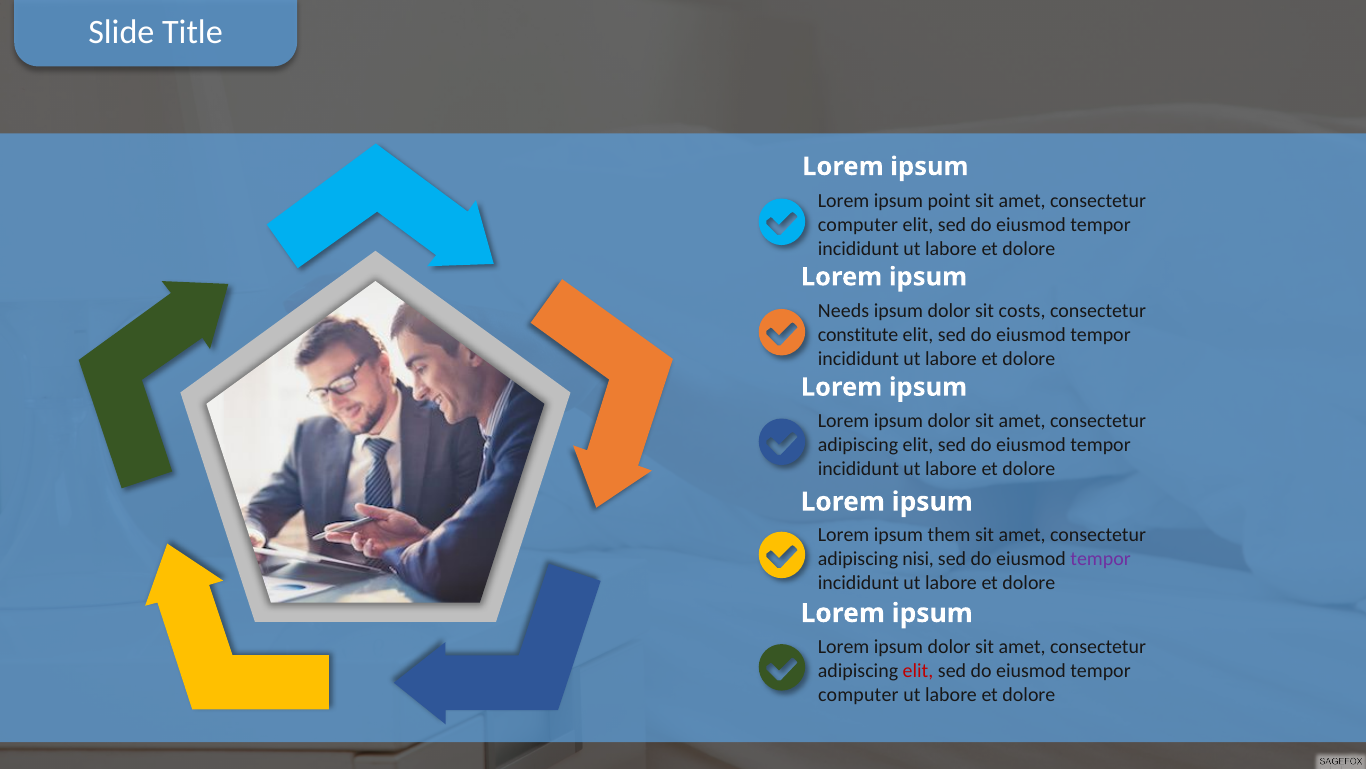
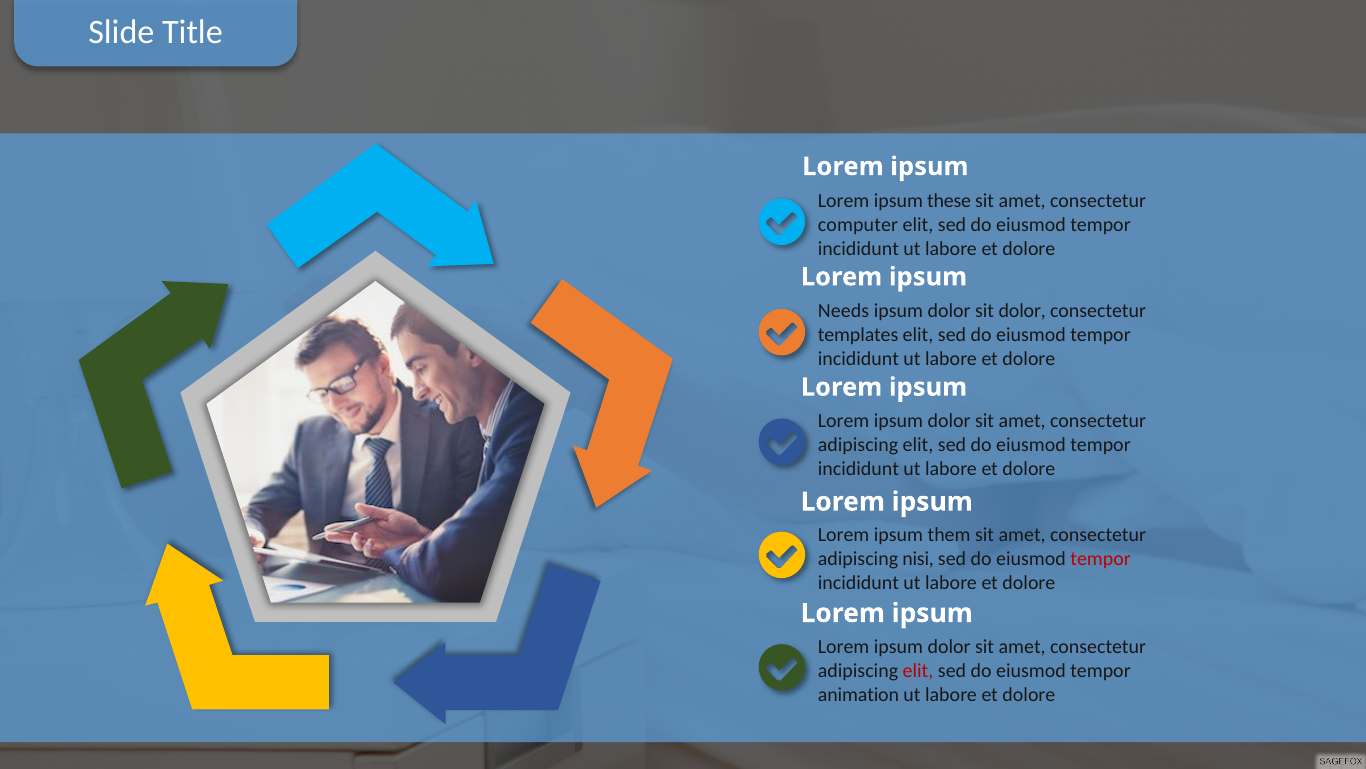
point: point -> these (949, 201)
sit costs: costs -> dolor (1022, 311)
constitute: constitute -> templates (858, 335)
tempor colour: purple -> red (1101, 559)
computer: computer -> animation (858, 694)
